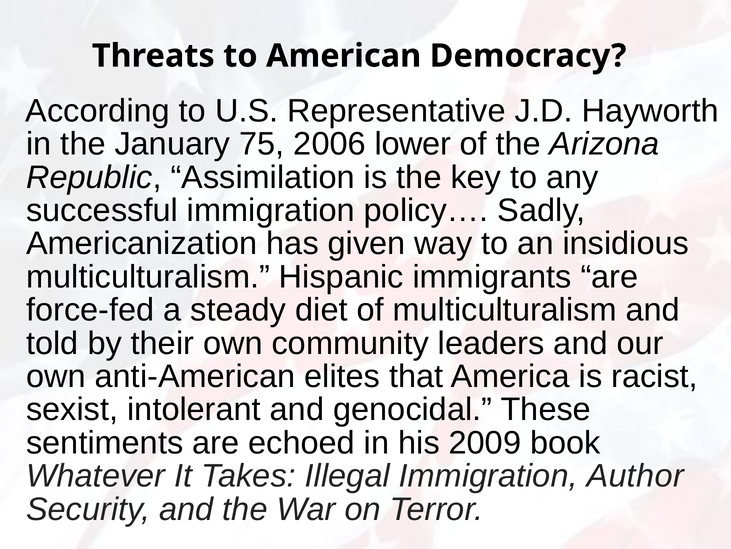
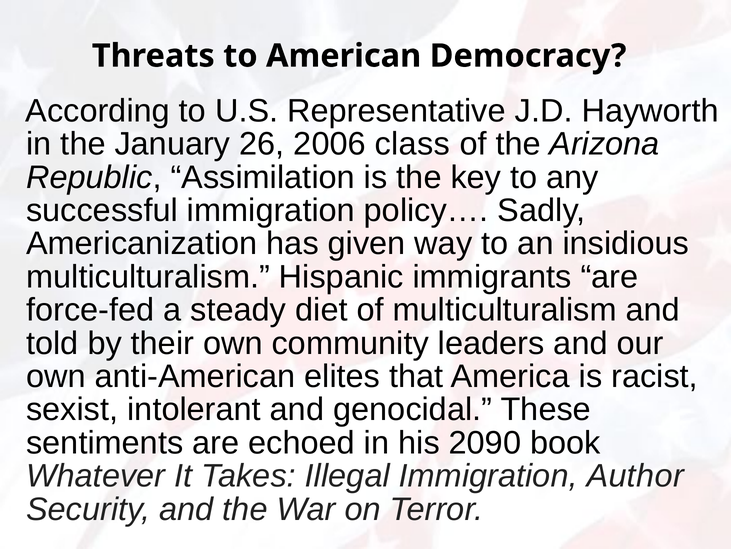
75: 75 -> 26 (262, 144)
lower: lower -> class (413, 144)
2009: 2009 -> 2090 (485, 442)
